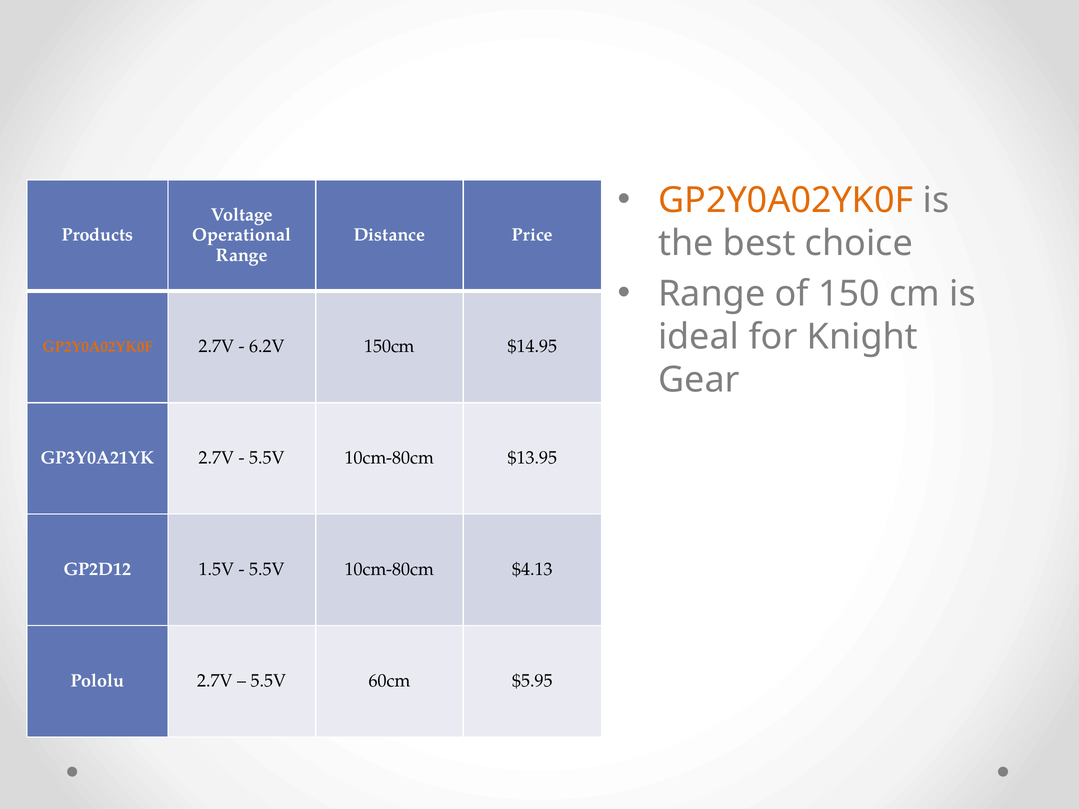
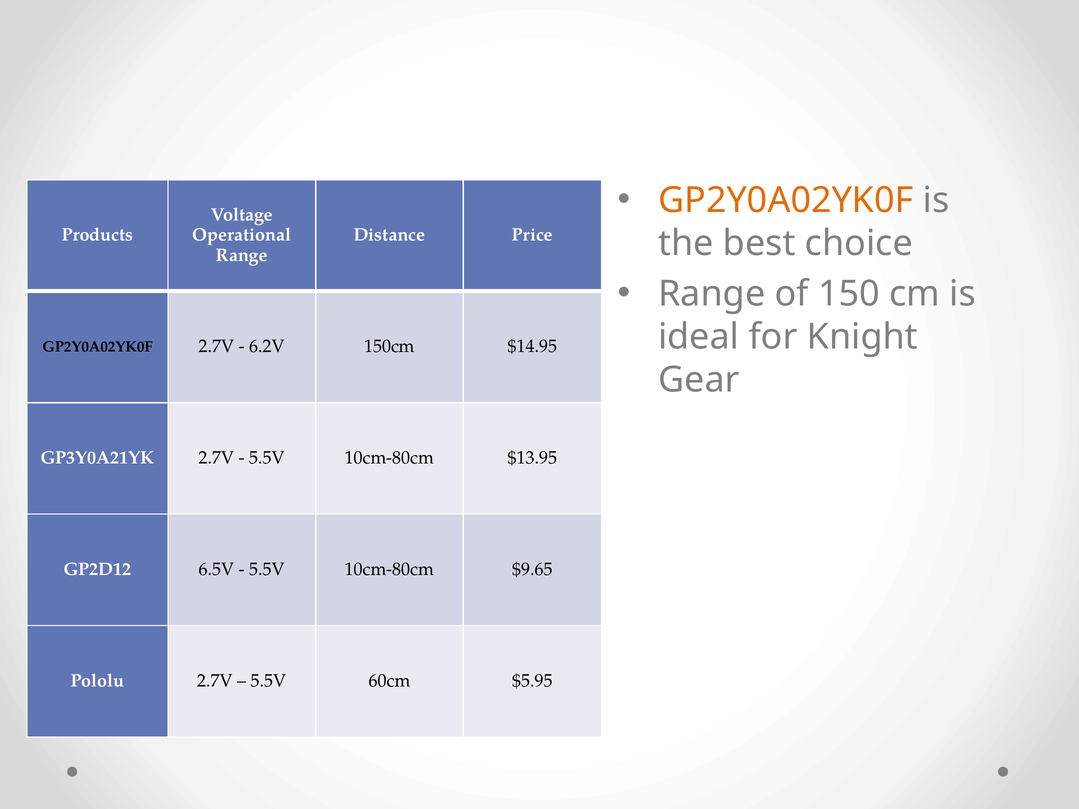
GP2Y0A02YK0F colour: orange -> black (98, 347)
1.5V: 1.5V -> 6.5V (217, 569)
$4.13: $4.13 -> $9.65 (532, 569)
